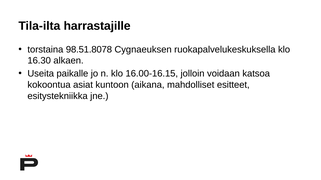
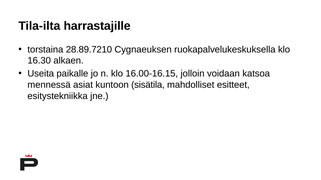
98.51.8078: 98.51.8078 -> 28.89.7210 (89, 50)
kokoontua: kokoontua -> mennessä (49, 85)
aikana: aikana -> sisätila (148, 85)
